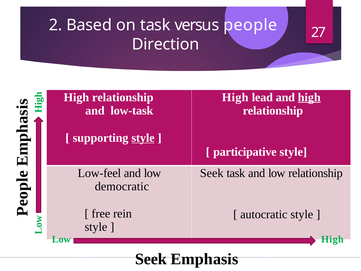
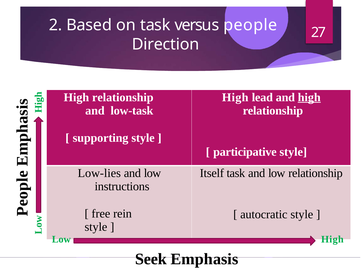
style underline: present -> none (143, 138)
Low-feel: Low-feel -> Low-lies (99, 173)
Seek: Seek -> Itself (212, 173)
democratic: democratic -> instructions (122, 186)
